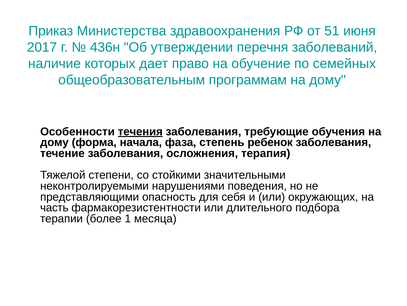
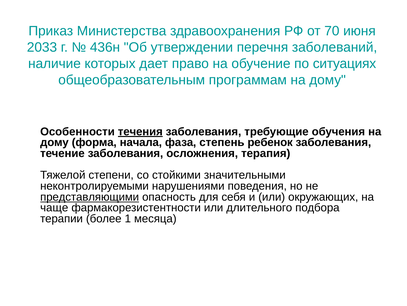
51: 51 -> 70 (332, 31)
2017: 2017 -> 2033 (42, 47)
семейных: семейных -> ситуациях (344, 64)
представляющими underline: none -> present (90, 196)
часть: часть -> чаще (54, 207)
